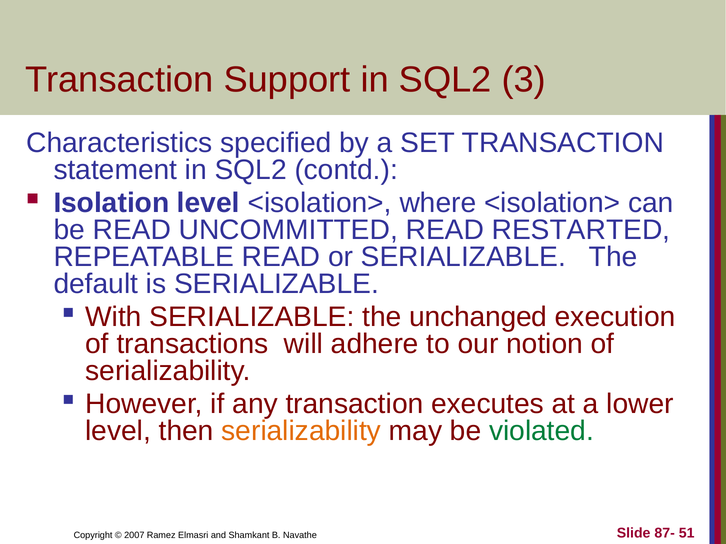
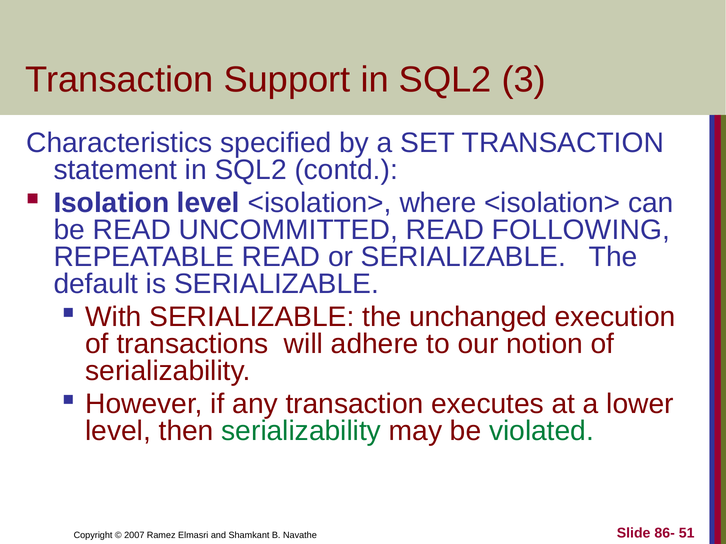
RESTARTED: RESTARTED -> FOLLOWING (581, 230)
serializability colour: orange -> green (301, 431)
87-: 87- -> 86- (665, 533)
